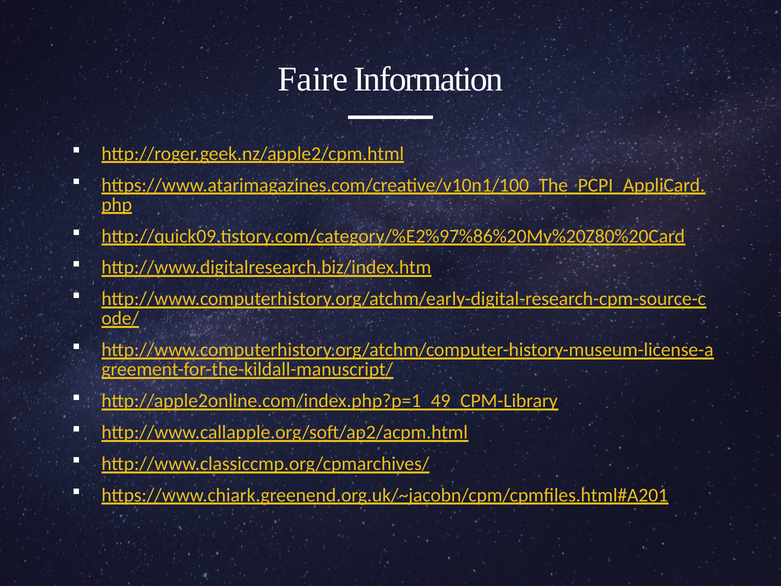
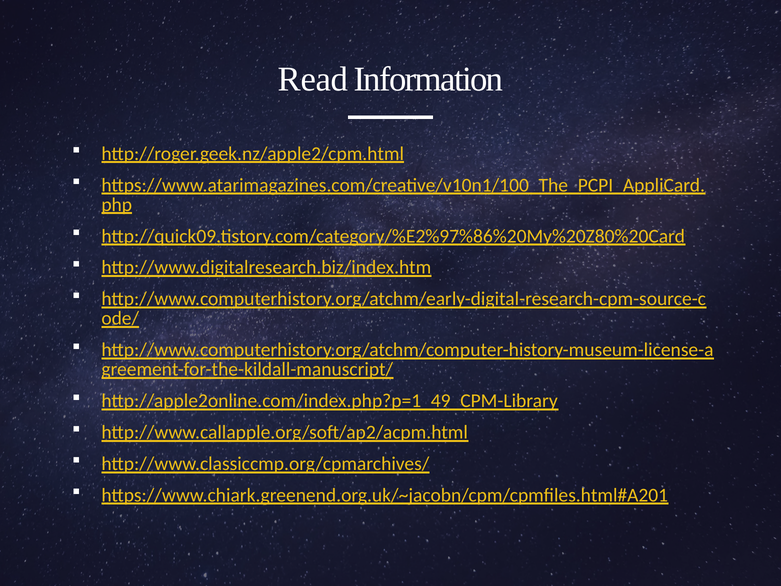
Faire: Faire -> Read (313, 79)
